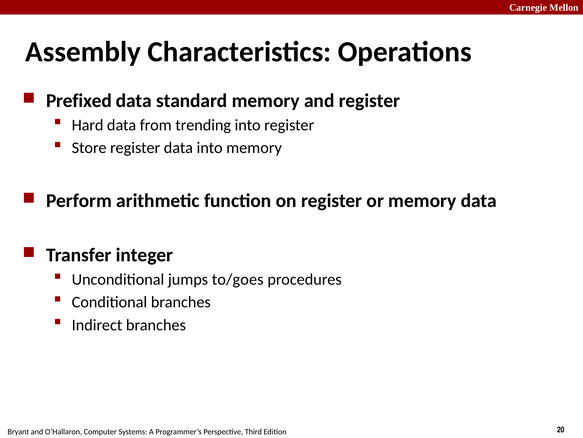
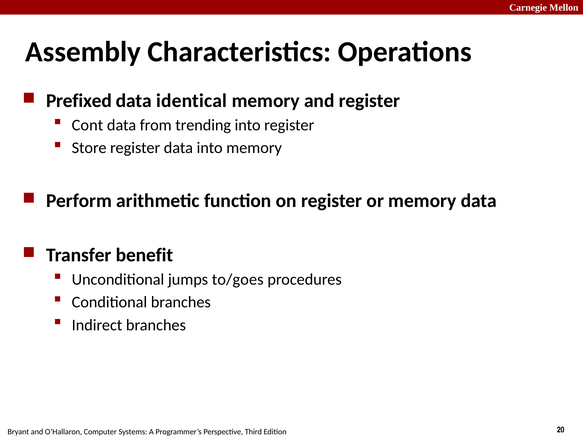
standard: standard -> identical (192, 101)
Hard: Hard -> Cont (87, 125)
integer: integer -> benefit (145, 255)
